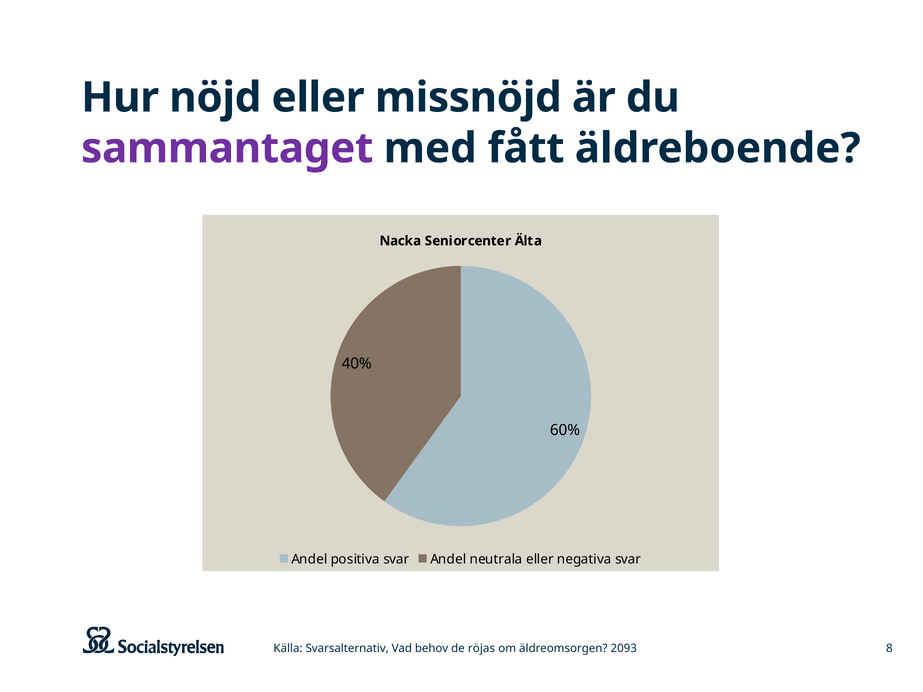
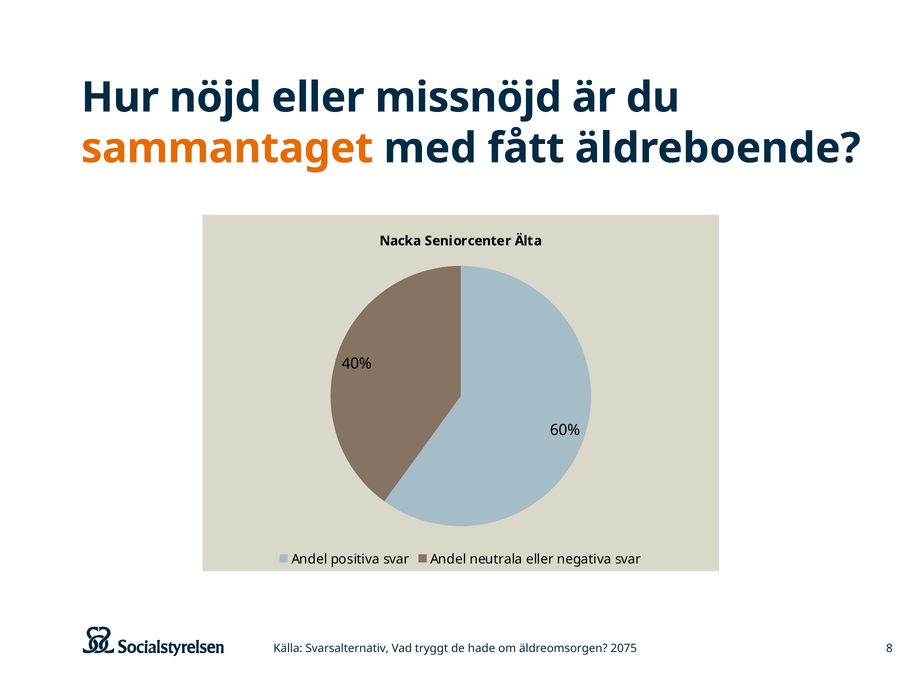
sammantaget colour: purple -> orange (227, 148)
behov: behov -> tryggt (432, 649)
röjas: röjas -> hade (482, 649)
2093: 2093 -> 2075 (624, 649)
